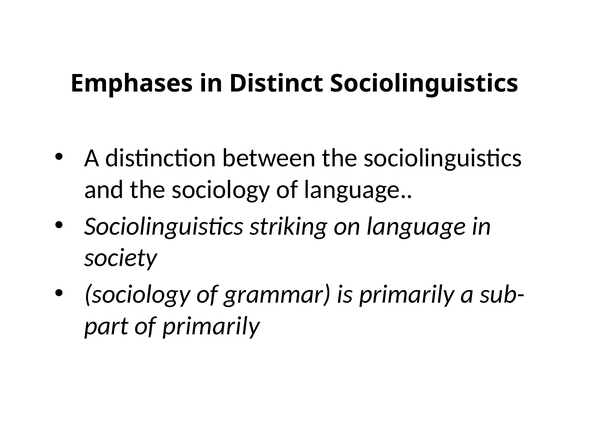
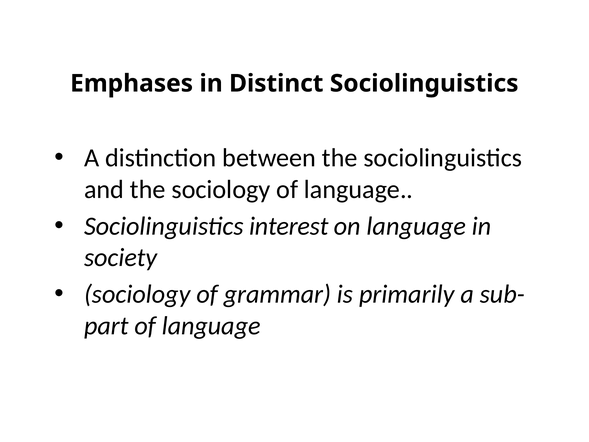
striking: striking -> interest (289, 226)
primarily: primarily -> language (211, 326)
